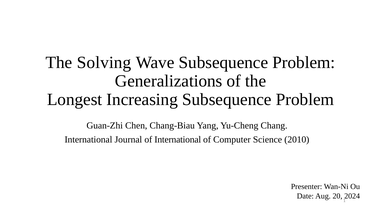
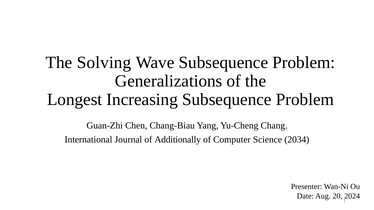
of International: International -> Additionally (178, 140)
2010: 2010 -> 2034 (297, 140)
